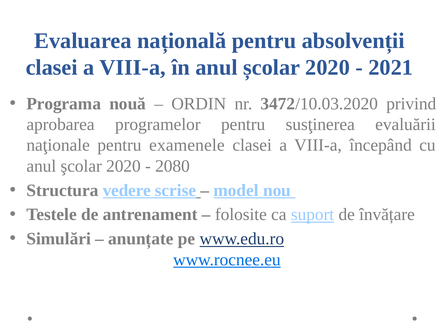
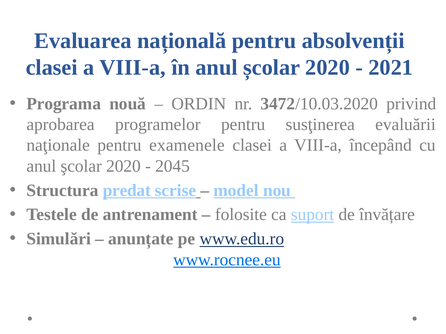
2080: 2080 -> 2045 (172, 166)
vedere: vedere -> predat (127, 191)
